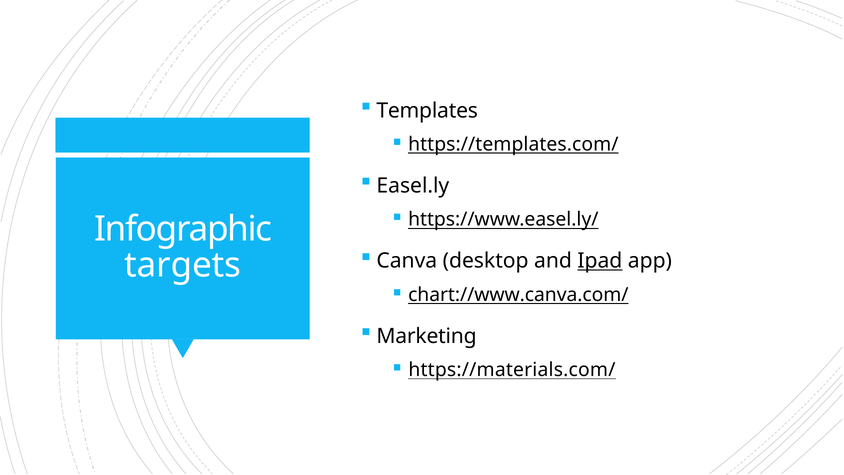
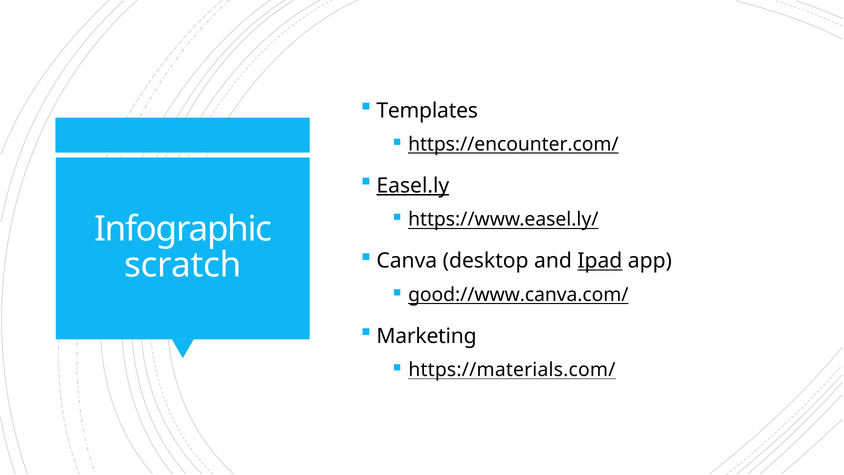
https://templates.com/: https://templates.com/ -> https://encounter.com/ (513, 144)
Easel.ly underline: none -> present (413, 186)
targets: targets -> scratch (183, 265)
chart://www.canva.com/: chart://www.canva.com/ -> good://www.canva.com/ (518, 295)
